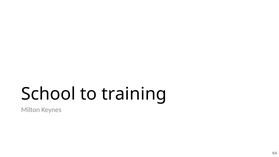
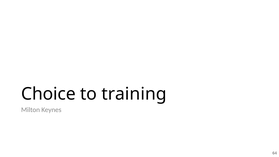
School: School -> Choice (48, 94)
